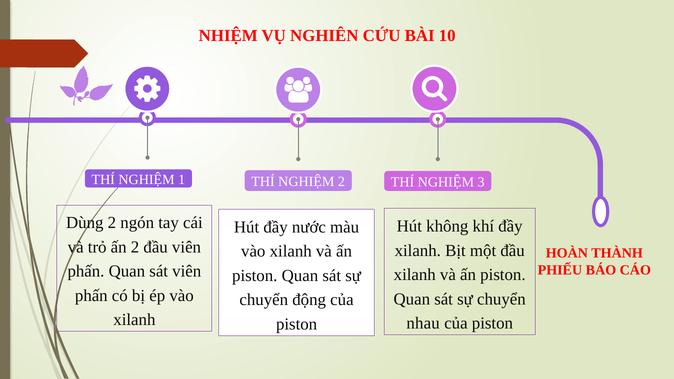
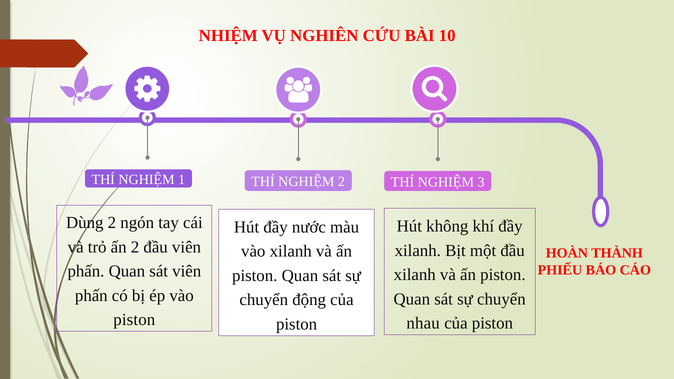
xilanh: xilanh -> piston (134, 320)
